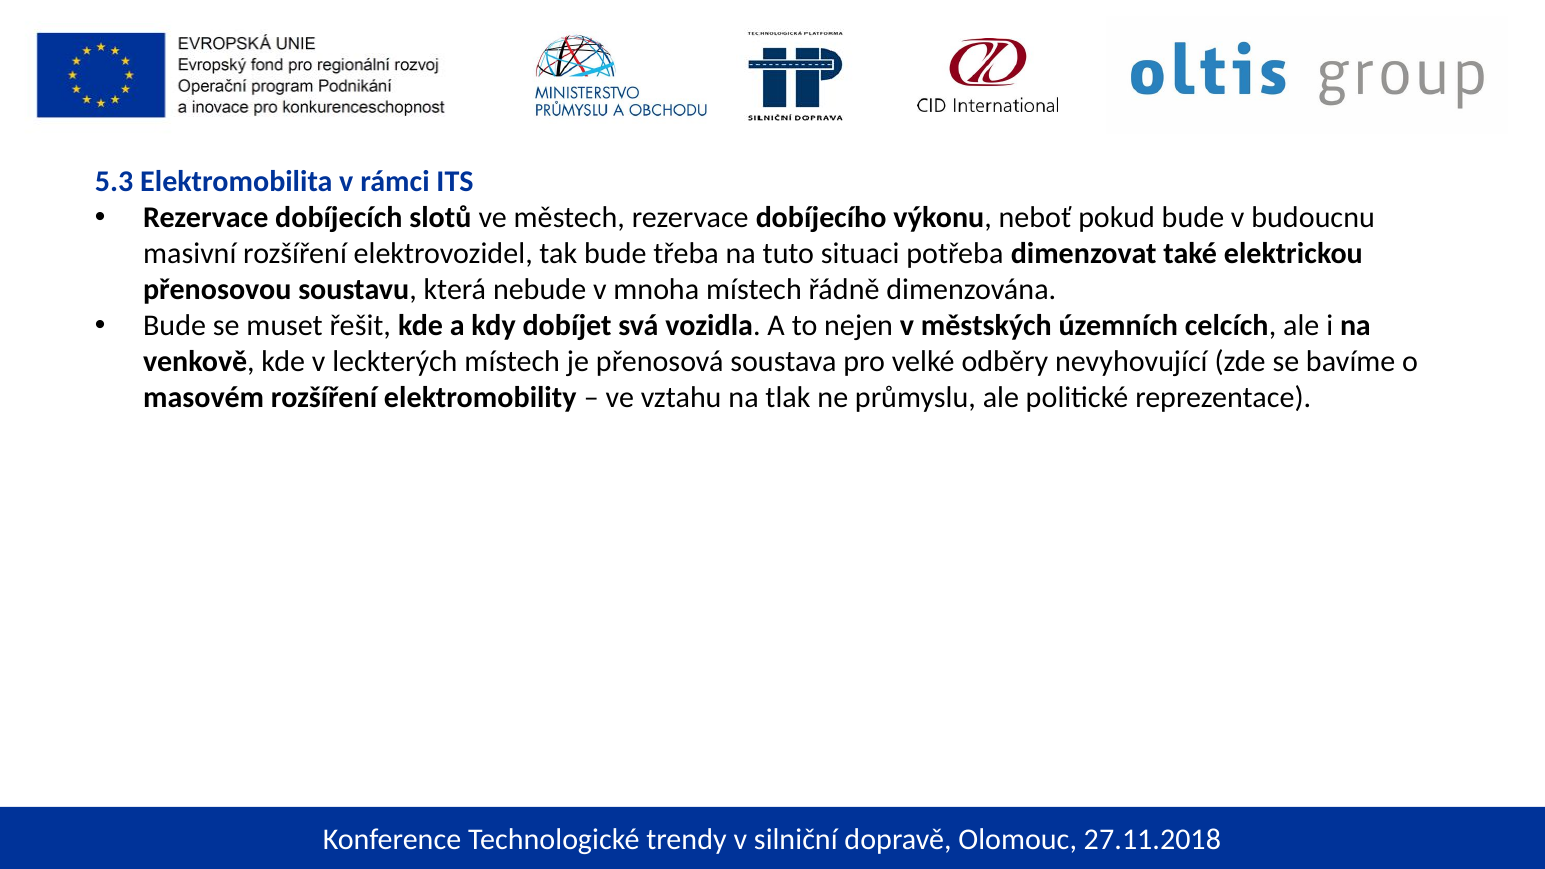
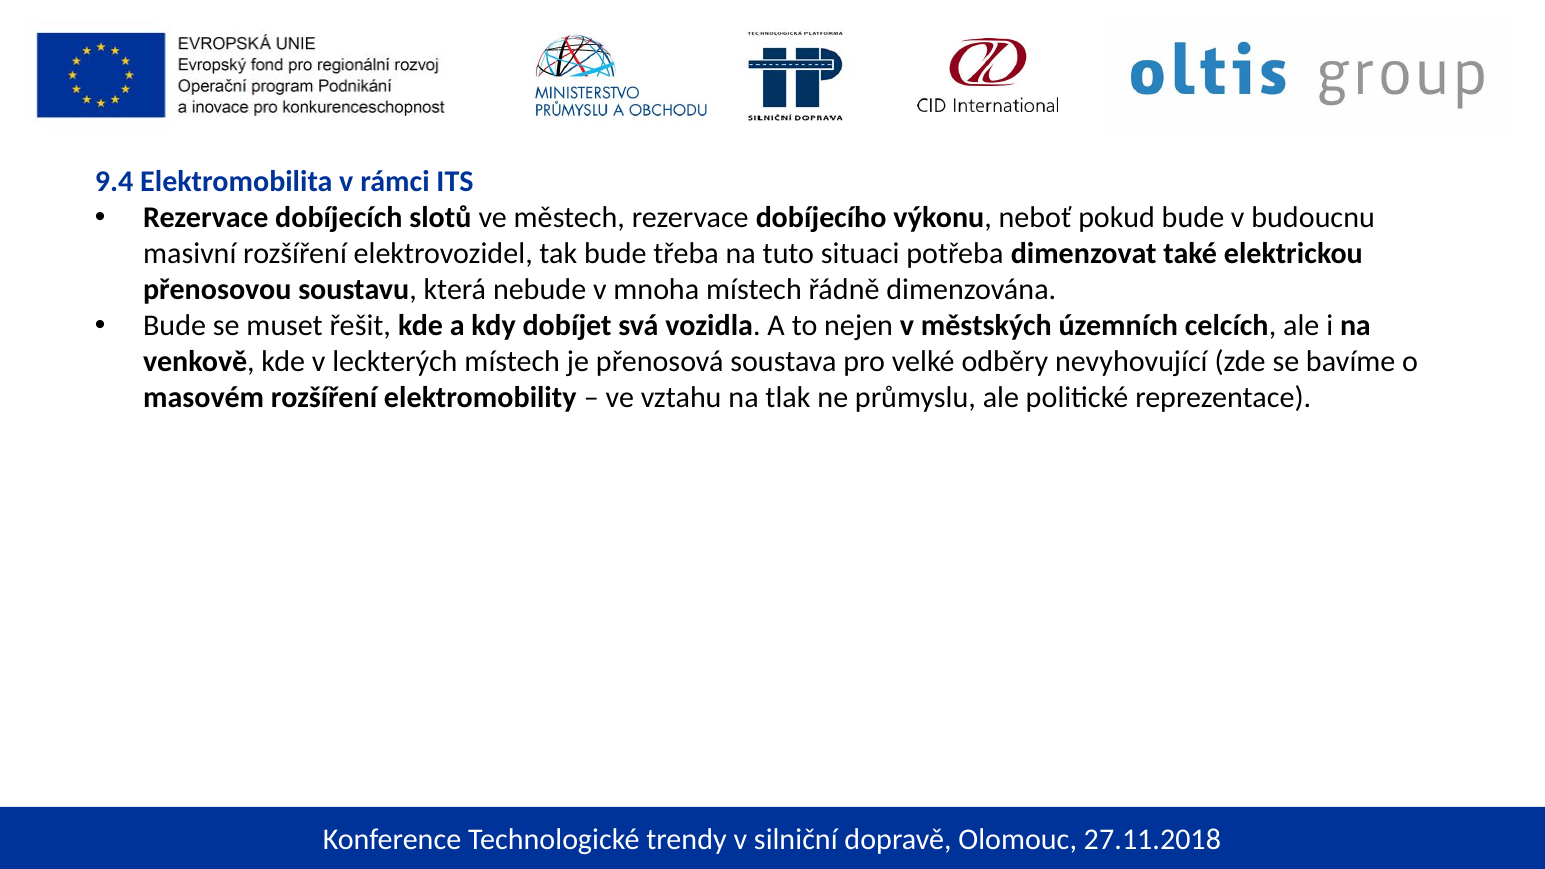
5.3: 5.3 -> 9.4 (114, 182)
